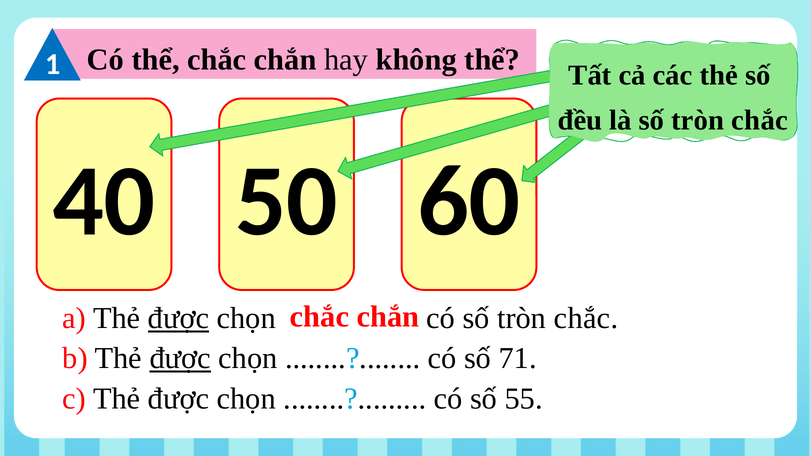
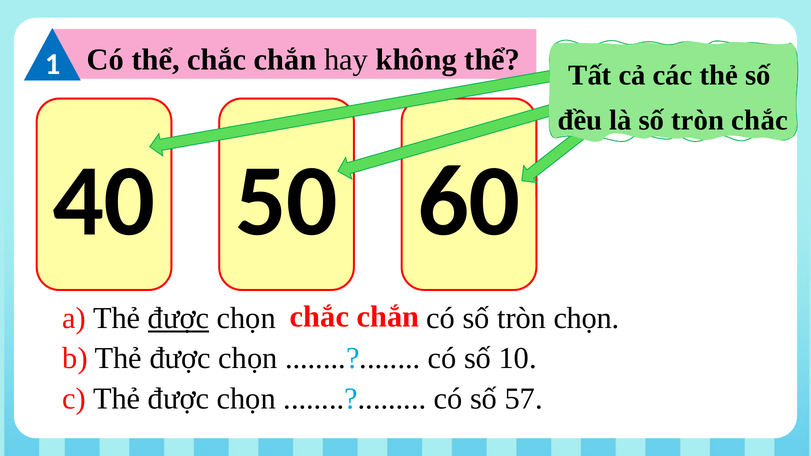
có số tròn chắc: chắc -> chọn (586, 318)
được underline: present -> none (180, 359)
71: 71 -> 10 (518, 359)
55: 55 -> 57 (524, 399)
